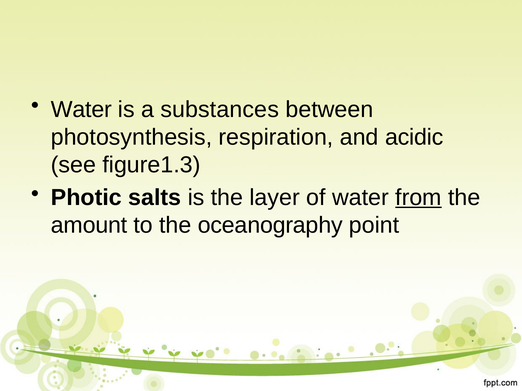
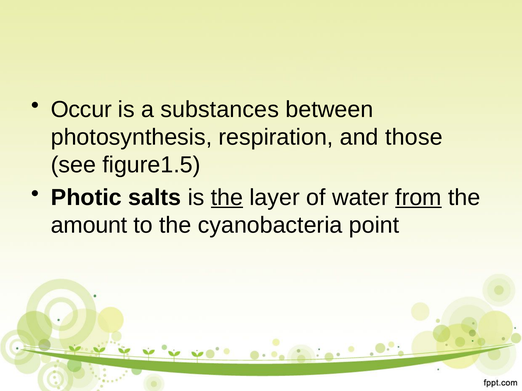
Water: Water -> Occur (81, 110)
acidic: acidic -> those (414, 137)
figure1.3: figure1.3 -> figure1.5 (151, 165)
the underline: none -> present (227, 198)
oceanography: oceanography -> cyanobacteria (270, 226)
